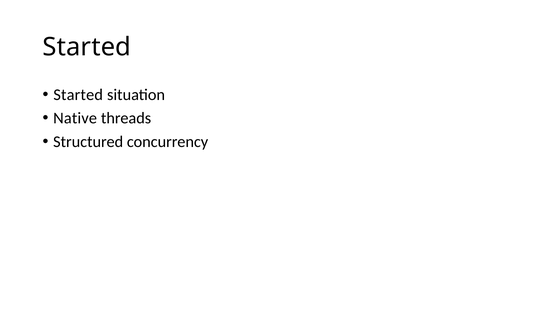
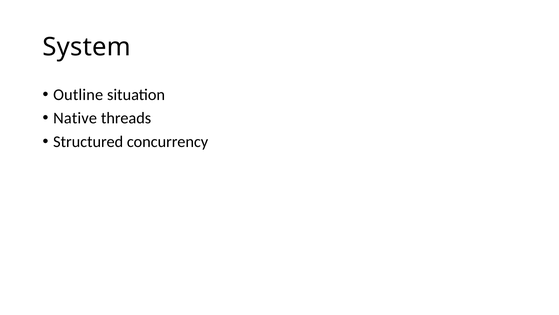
Started: Started -> System (87, 47)
Started: Started -> Outline (78, 95)
